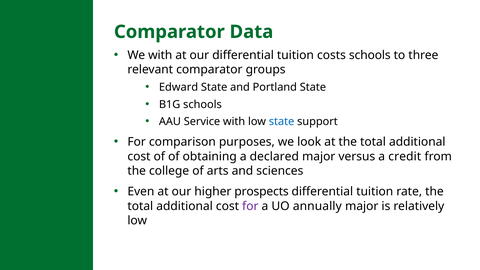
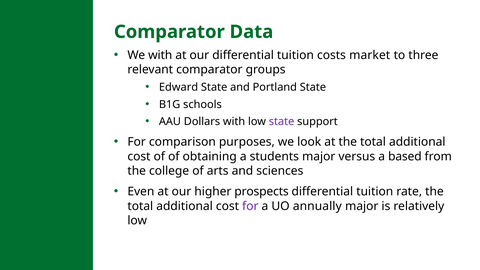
costs schools: schools -> market (370, 55)
Service: Service -> Dollars (202, 122)
state colour: blue -> purple (282, 122)
declared: declared -> students (274, 156)
credit: credit -> based (405, 156)
